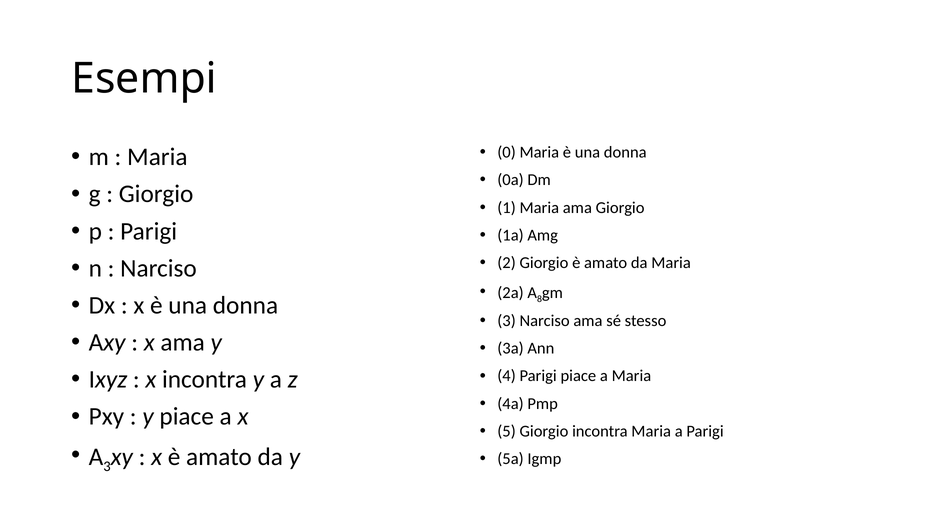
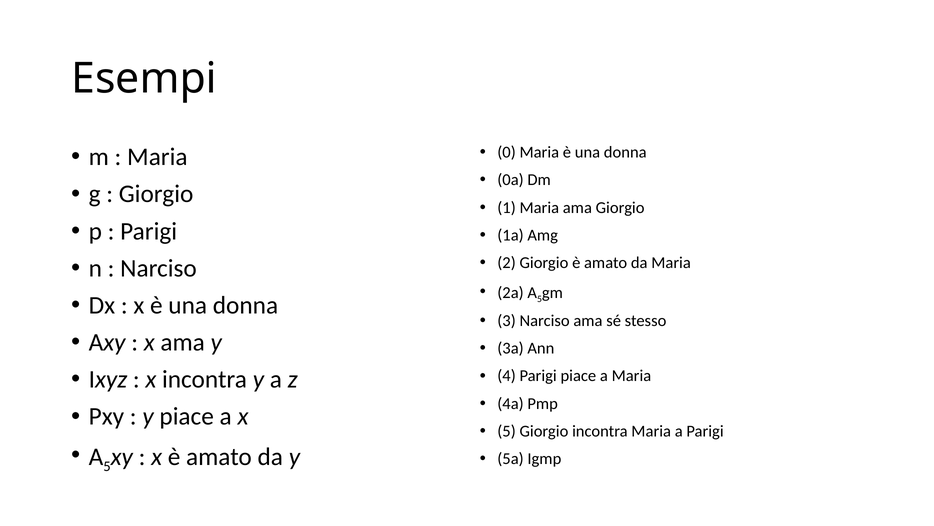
2a A 8: 8 -> 5 (539, 299)
3: 3 -> 5 (107, 466)
